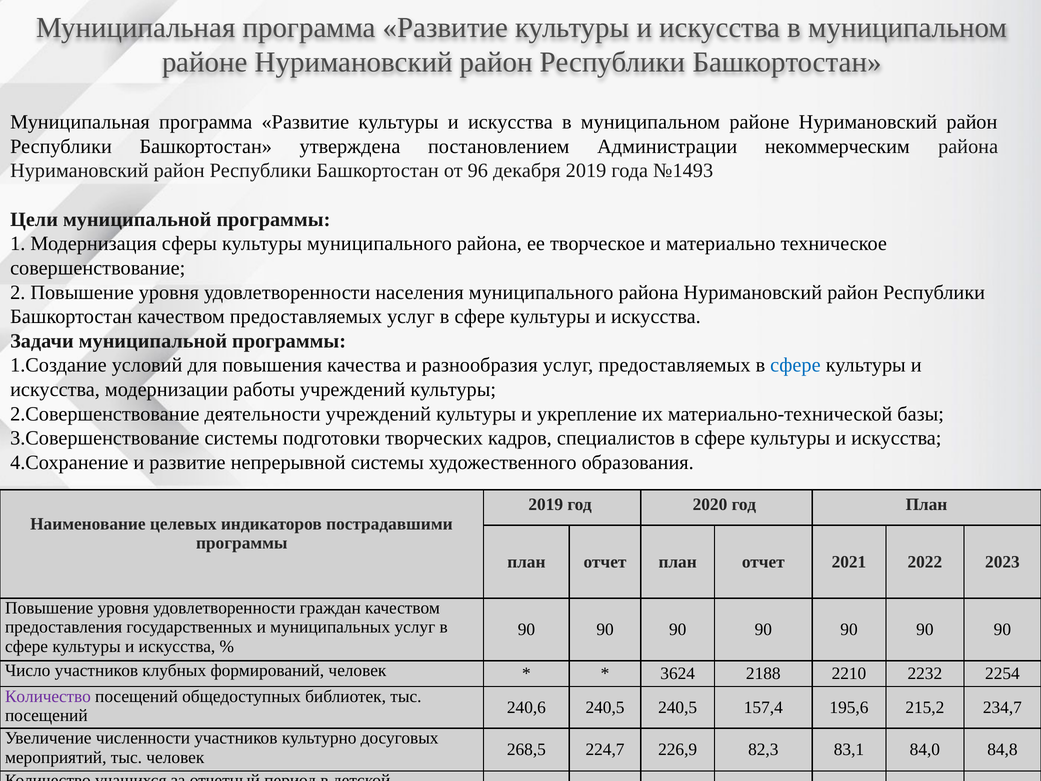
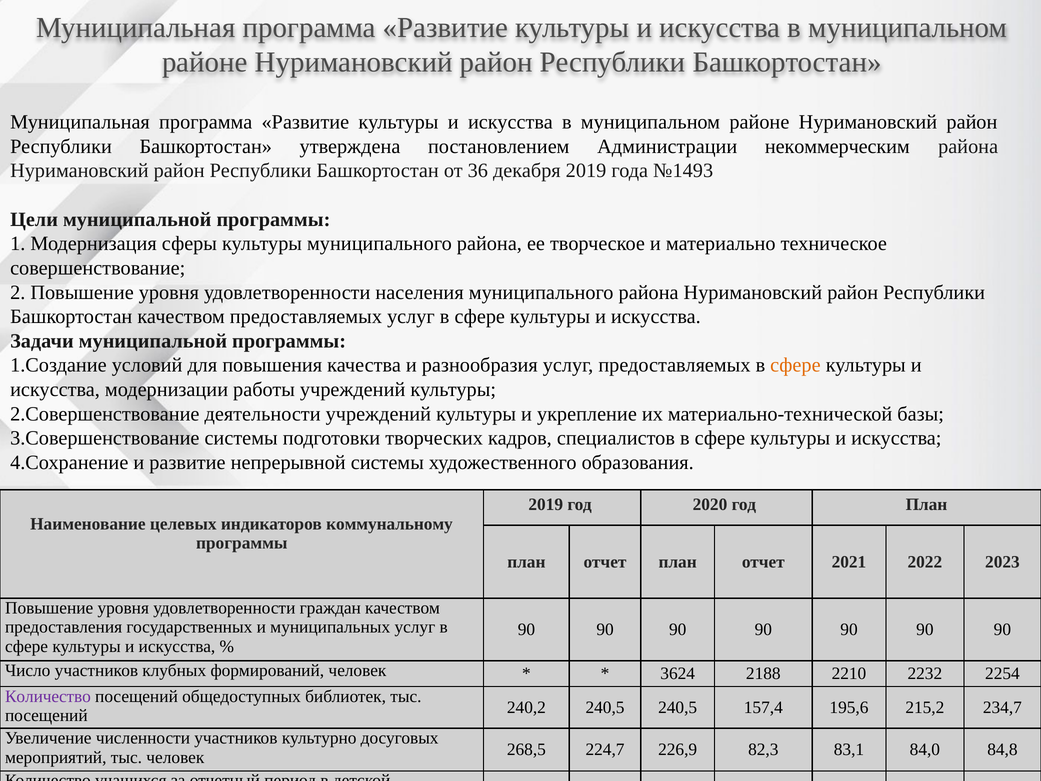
96: 96 -> 36 (478, 171)
сфере colour: blue -> orange (795, 365)
пострадавшими: пострадавшими -> коммунальному (389, 524)
240,6: 240,6 -> 240,2 (526, 707)
